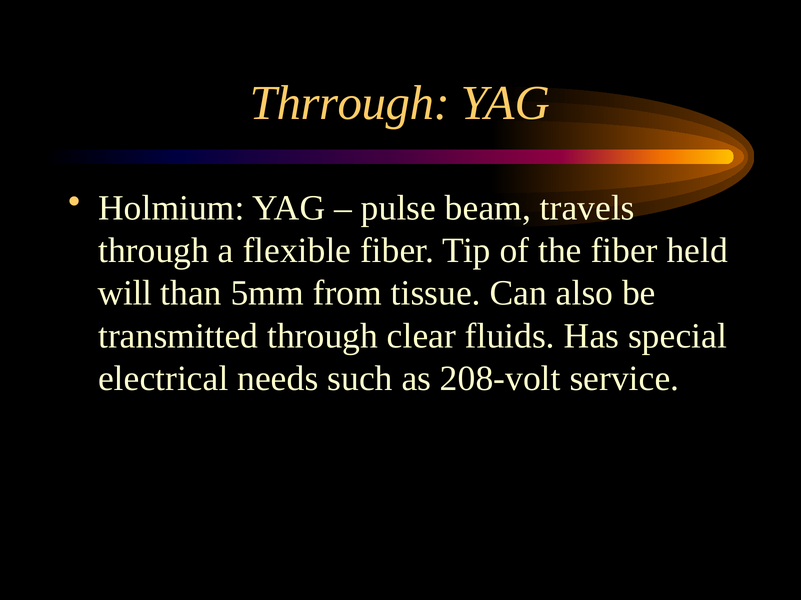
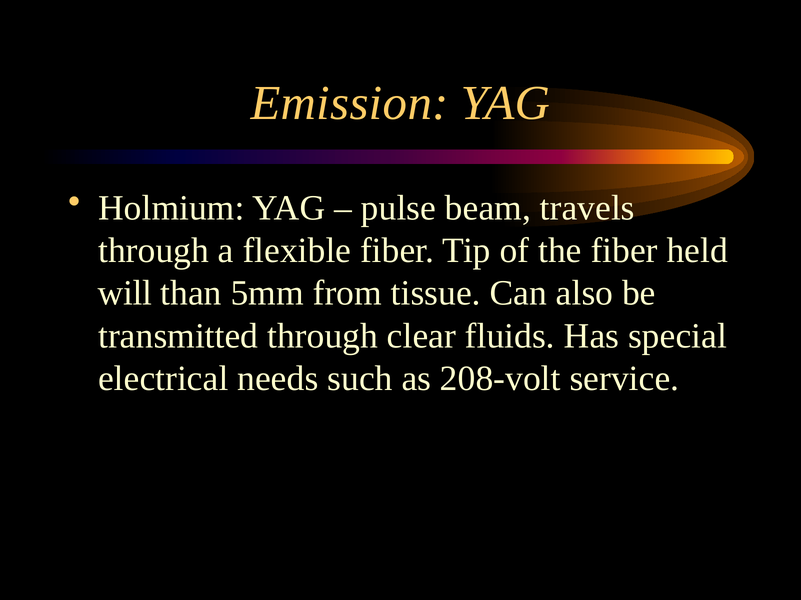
Thrrough: Thrrough -> Emission (350, 103)
